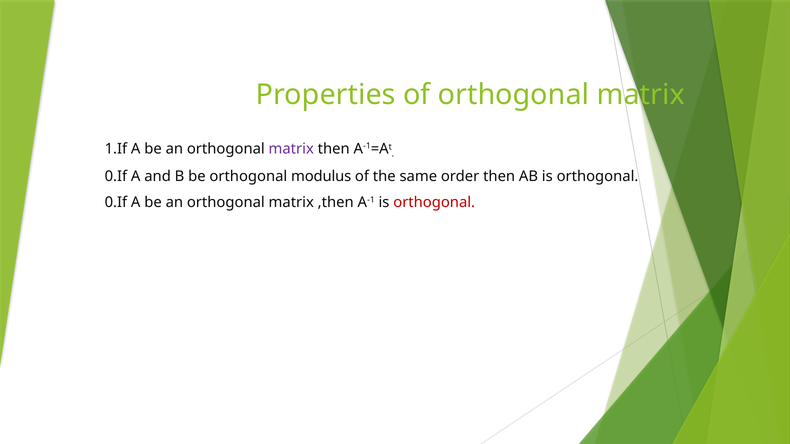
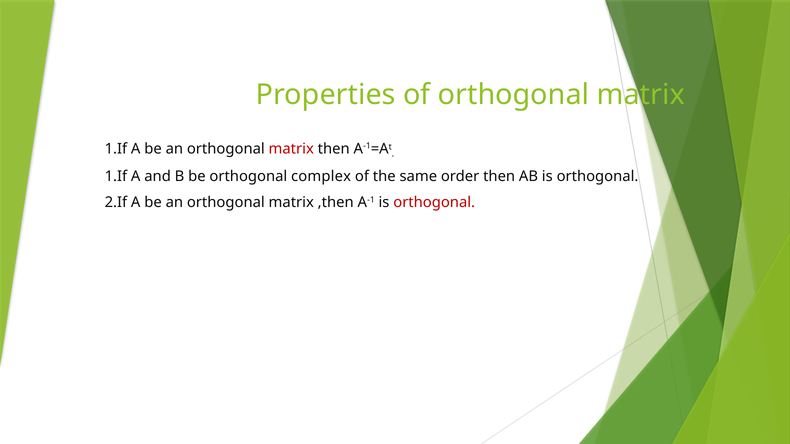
matrix colour: purple -> red (291, 149)
0.If: 0.If -> 1.If (116, 177)
modulus: modulus -> complex (321, 177)
0.If: 0.If -> 2.If (116, 203)
